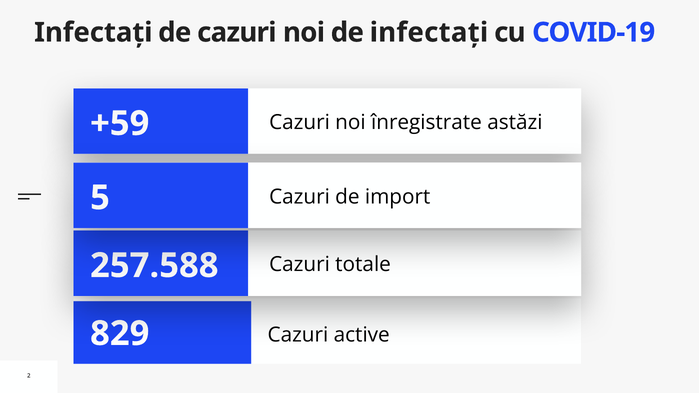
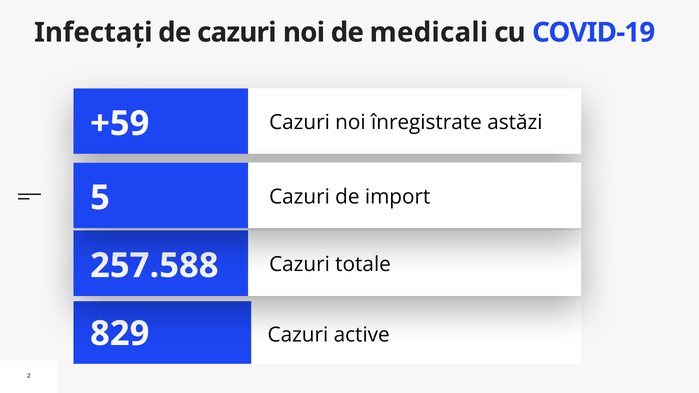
de infectați: infectați -> medicali (429, 33)
